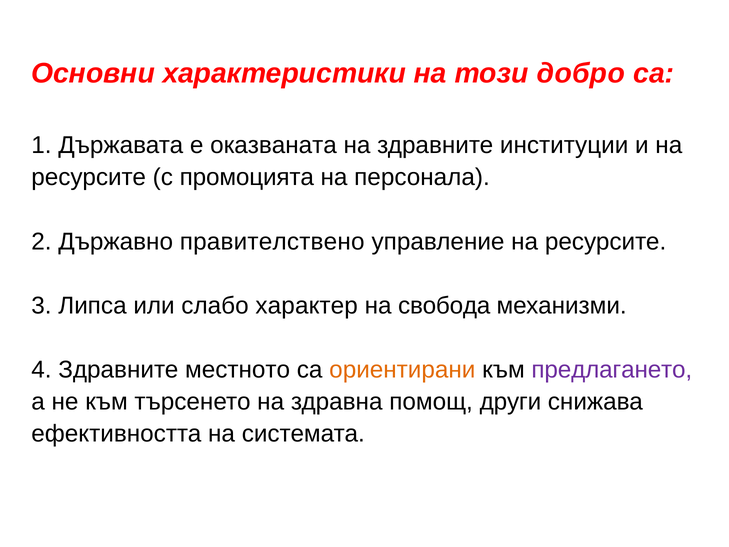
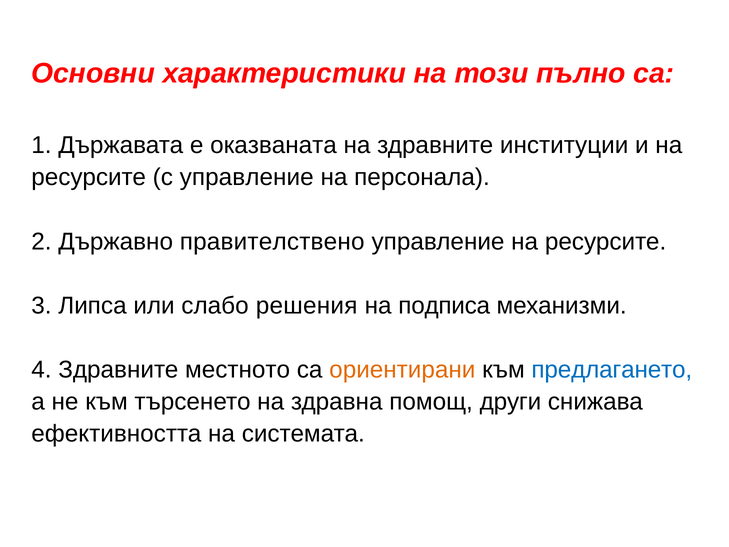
добро: добро -> пълно (581, 74)
с промоцията: промоцията -> управление (247, 177)
характер: характер -> решения (307, 306)
свобода: свобода -> подписа (444, 306)
предлагането colour: purple -> blue (612, 370)
